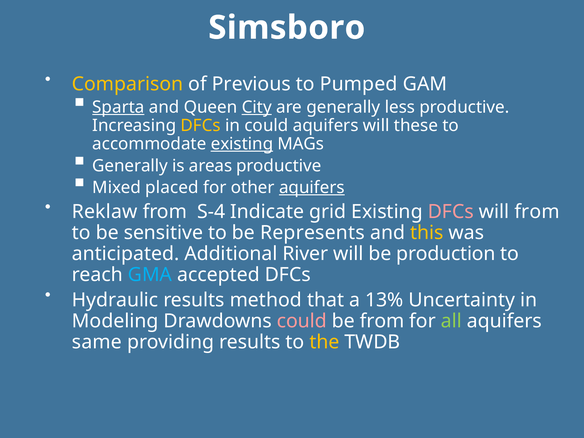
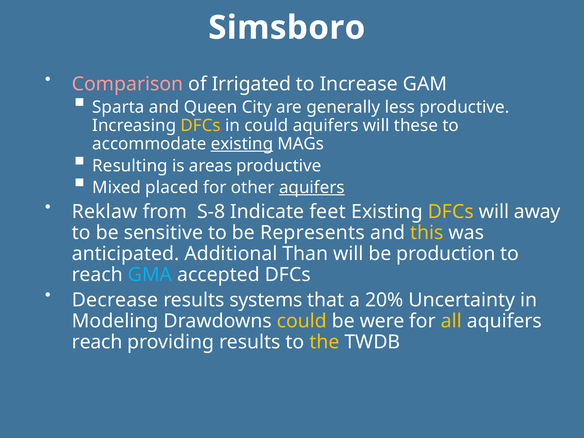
Comparison colour: yellow -> pink (128, 84)
Previous: Previous -> Irrigated (251, 84)
Pumped: Pumped -> Increase (359, 84)
Sparta underline: present -> none (118, 107)
City underline: present -> none (257, 107)
Generally: Generally -> Resulting (130, 166)
S-4: S-4 -> S-8 (211, 212)
grid: grid -> feet (328, 212)
DFCs colour: pink -> yellow (451, 212)
will from: from -> away (537, 212)
River: River -> Than (305, 254)
Hydraulic: Hydraulic -> Decrease (115, 300)
method: method -> systems (266, 300)
13%: 13% -> 20% (384, 300)
could colour: pink -> yellow (302, 321)
be from: from -> were (382, 321)
all colour: light green -> yellow (451, 321)
same: same -> reach (97, 342)
